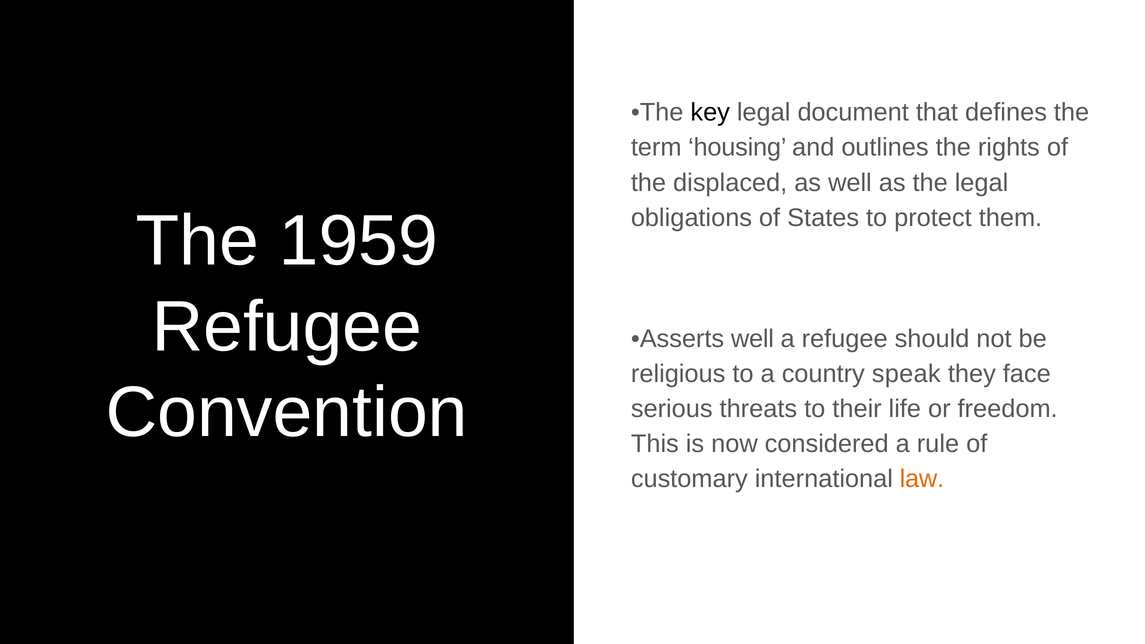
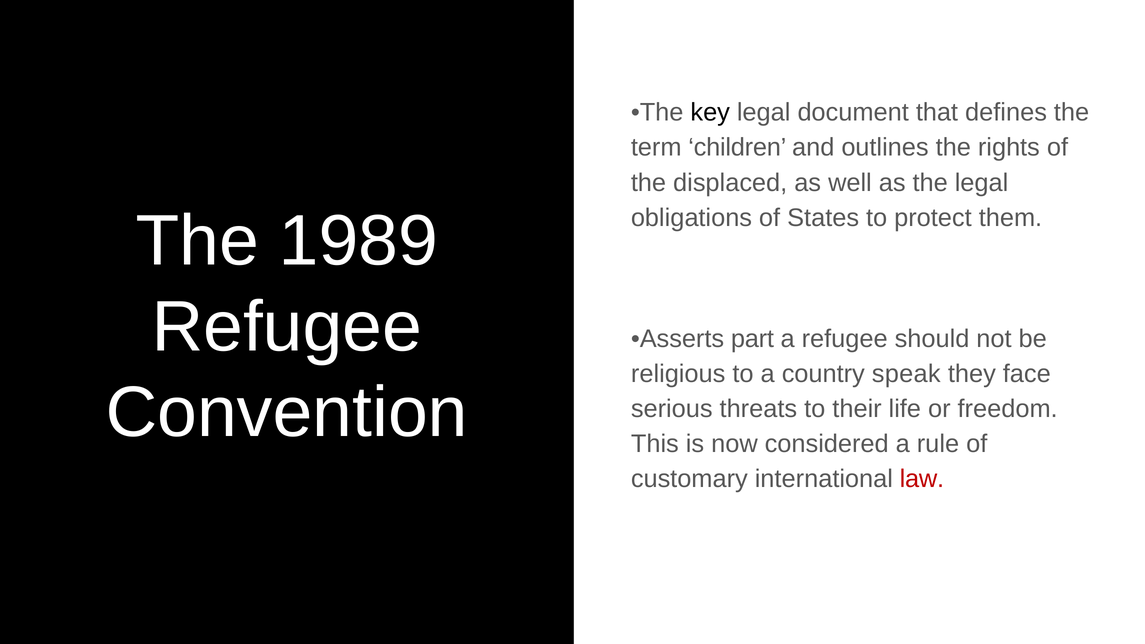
housing: housing -> children (737, 148)
1959: 1959 -> 1989 (358, 241)
Asserts well: well -> part (752, 339)
law colour: orange -> red (922, 479)
